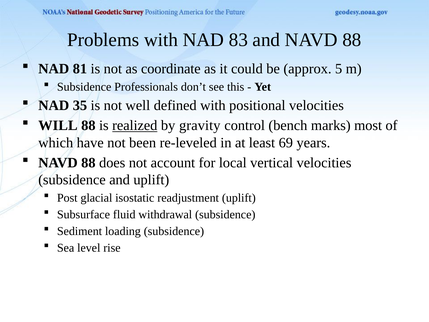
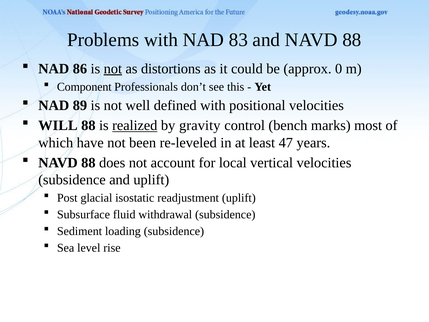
81: 81 -> 86 (80, 69)
not underline: none -> present (113, 69)
coordinate: coordinate -> distortions (171, 69)
5: 5 -> 0 (339, 69)
Subsidence: Subsidence -> Component (84, 87)
35: 35 -> 89 (80, 105)
69: 69 -> 47 (286, 143)
